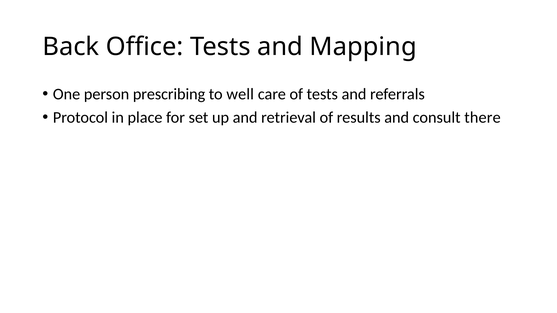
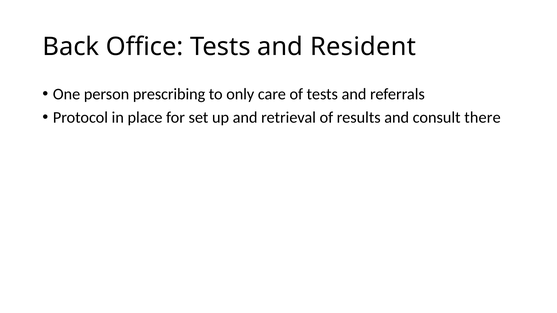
Mapping: Mapping -> Resident (363, 47)
well: well -> only (240, 94)
